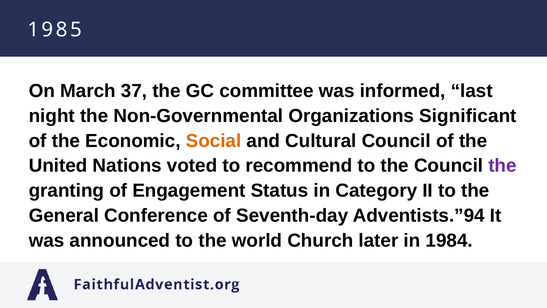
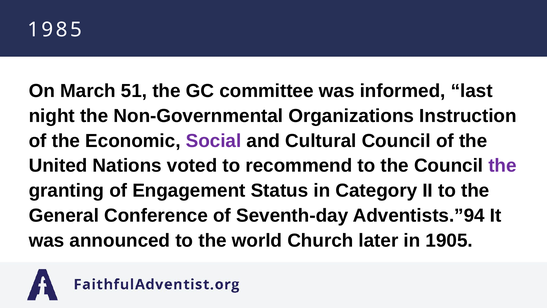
37: 37 -> 51 (134, 91)
Significant: Significant -> Instruction (468, 116)
Social colour: orange -> purple (214, 141)
1984: 1984 -> 1905 (449, 240)
